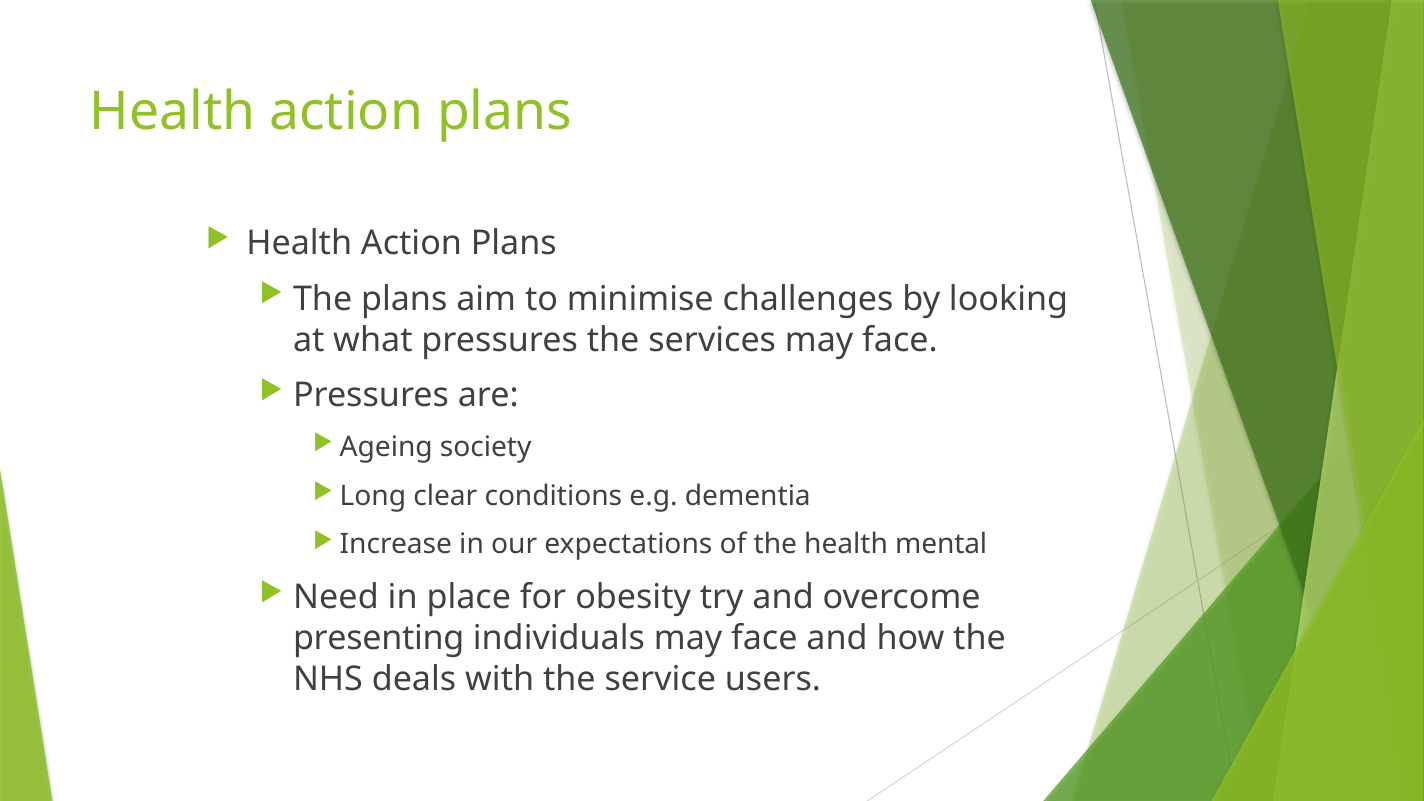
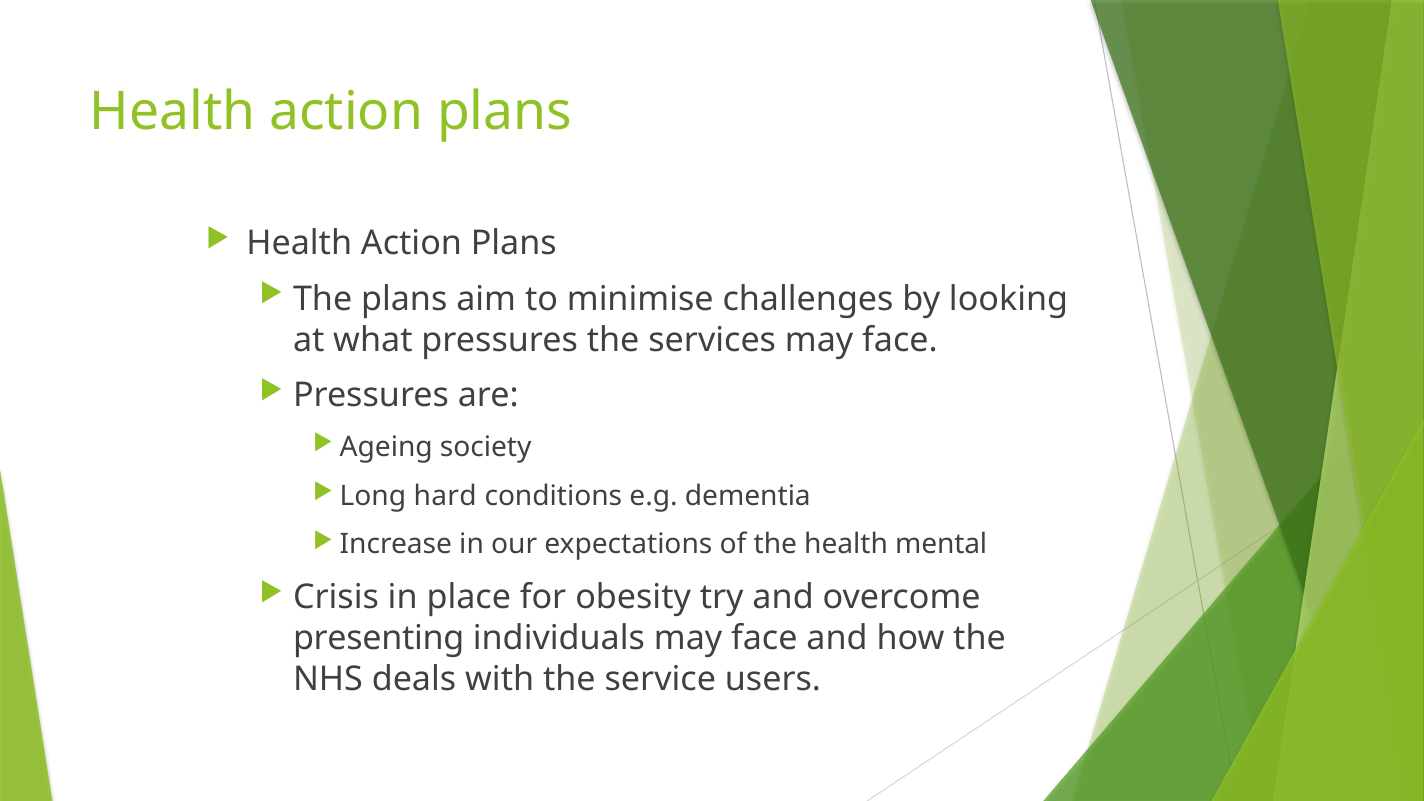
clear: clear -> hard (445, 496)
Need: Need -> Crisis (336, 597)
